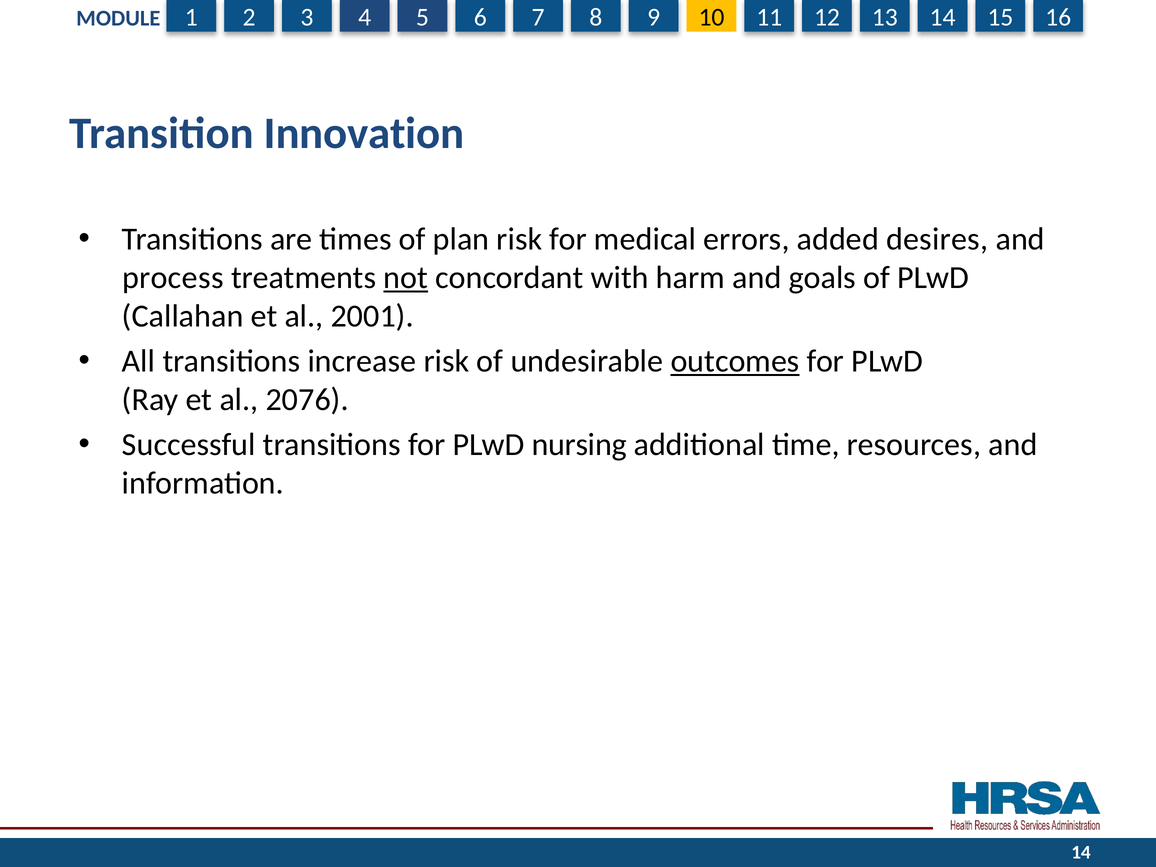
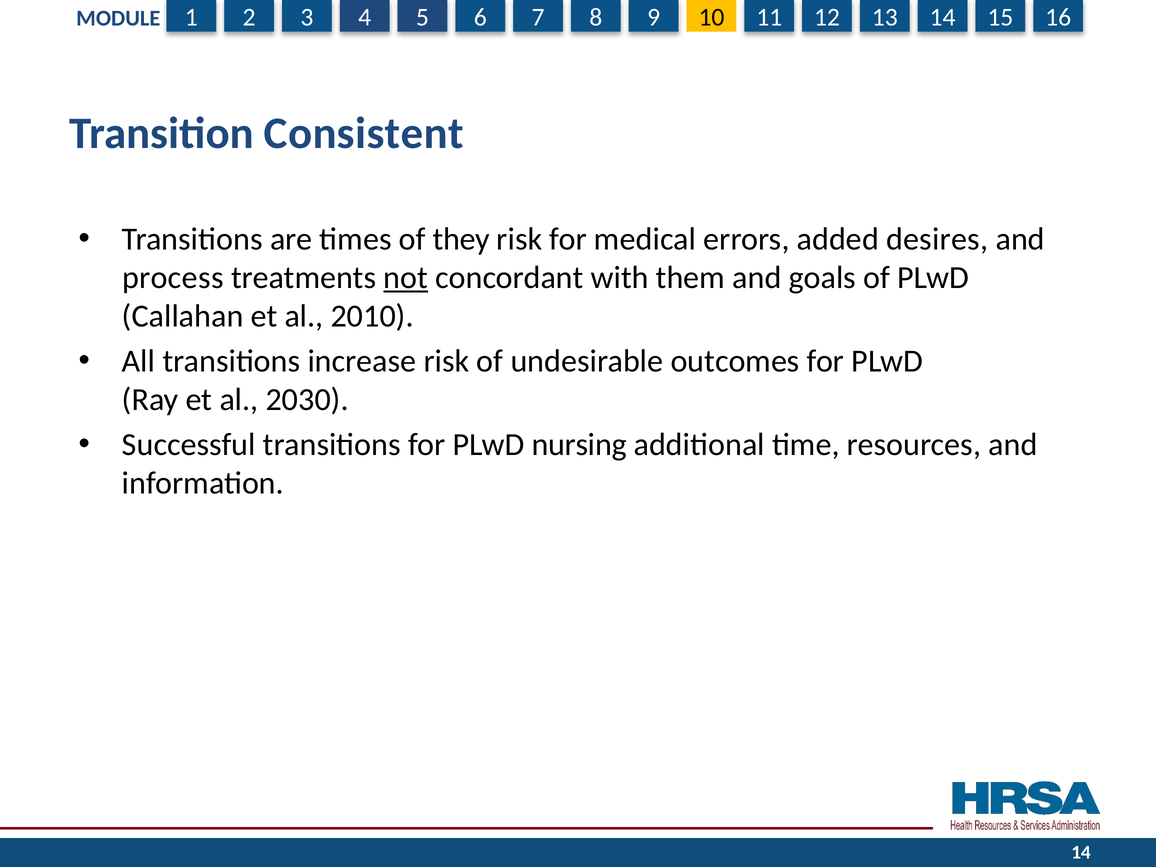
Innovation: Innovation -> Consistent (364, 133)
plan: plan -> they (461, 239)
harm: harm -> them (690, 278)
2001: 2001 -> 2010 (372, 316)
outcomes underline: present -> none (735, 361)
2076: 2076 -> 2030 (307, 400)
